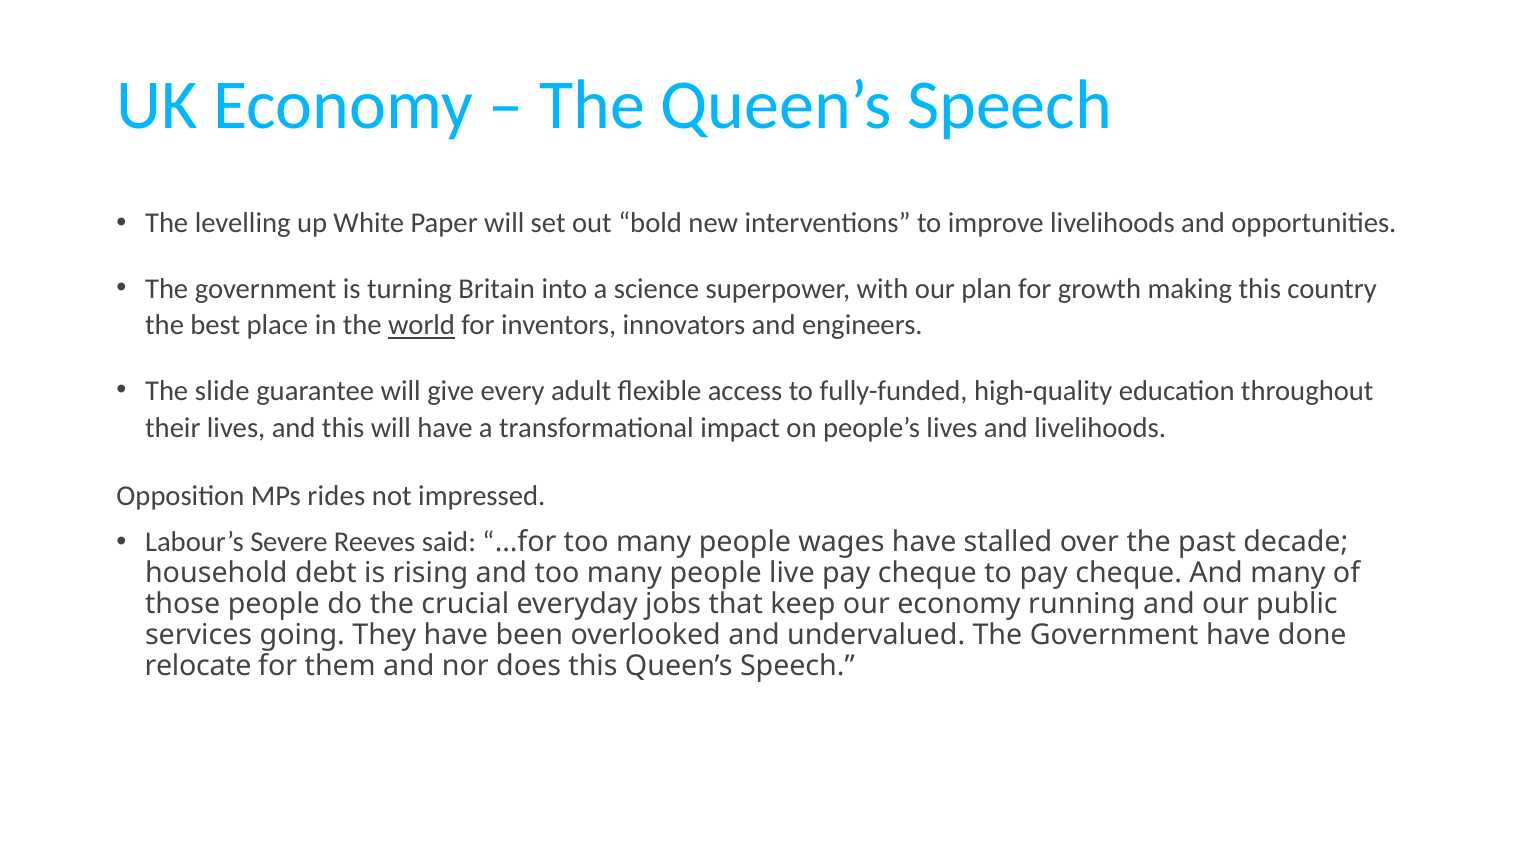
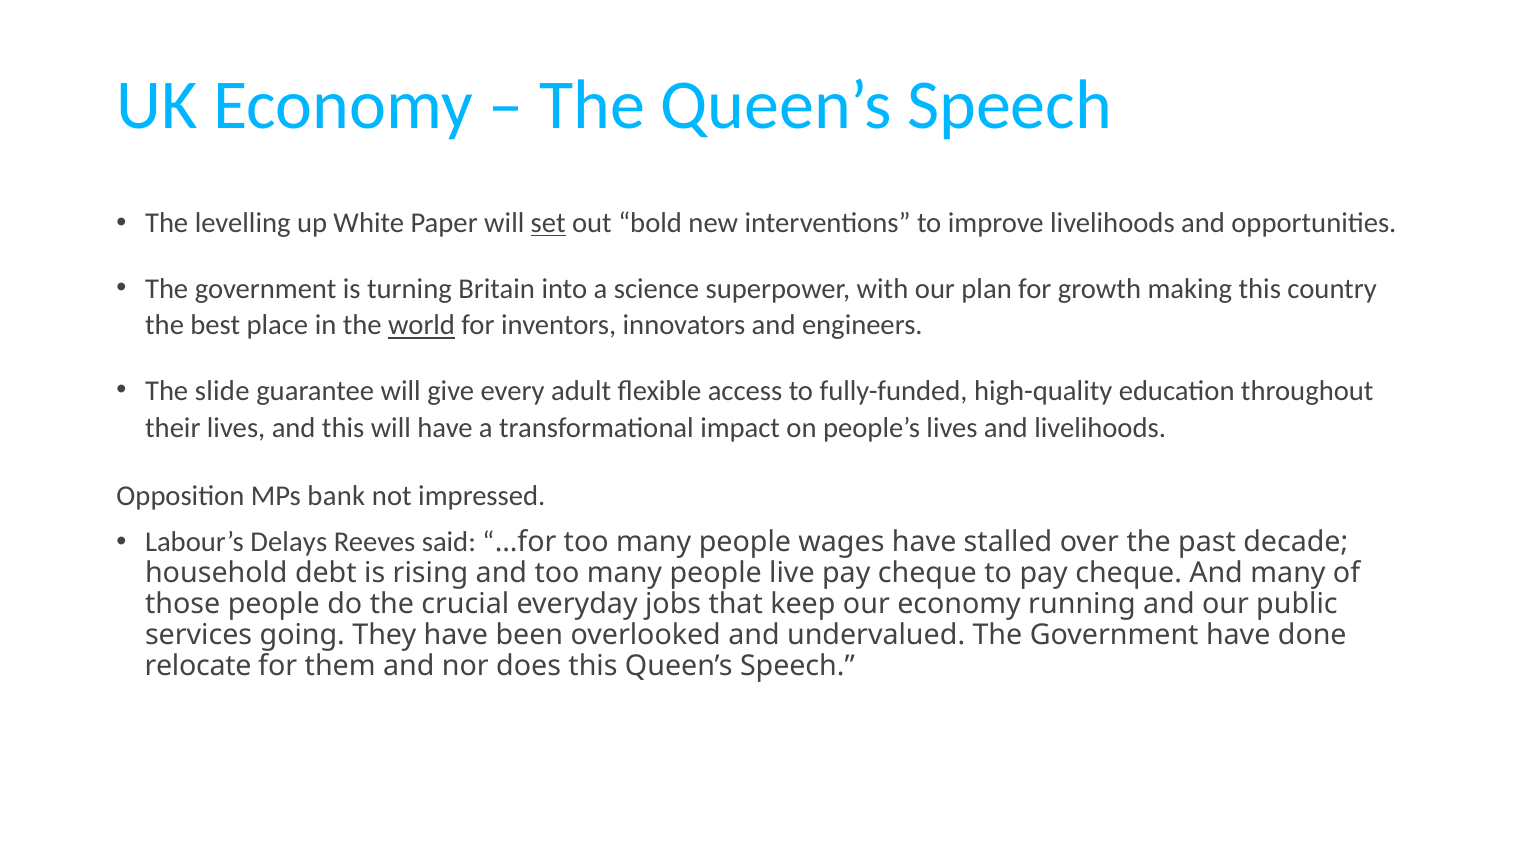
set underline: none -> present (548, 223)
rides: rides -> bank (336, 495)
Severe: Severe -> Delays (289, 542)
